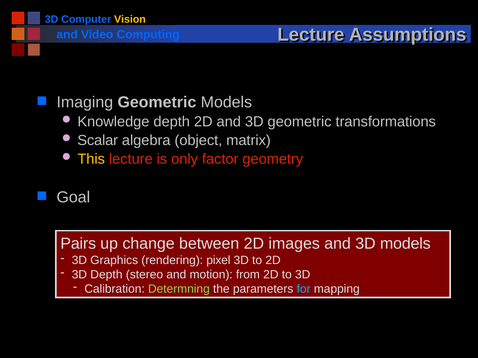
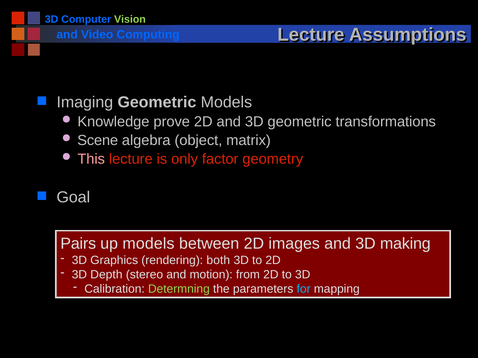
Vision colour: yellow -> light green (130, 19)
Knowledge depth: depth -> prove (172, 122)
Scalar: Scalar -> Scene (98, 141)
This colour: yellow -> pink (91, 159)
up change: change -> models (148, 244)
3D models: models -> making (405, 244)
pixel: pixel -> both (218, 260)
